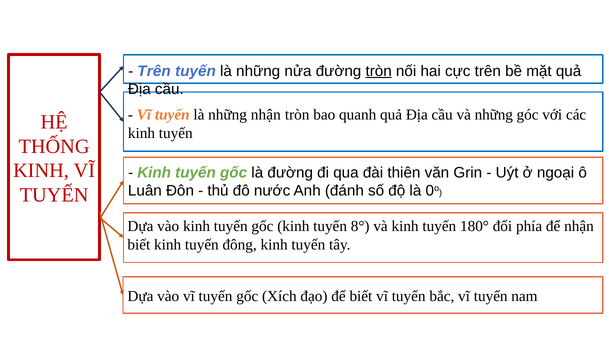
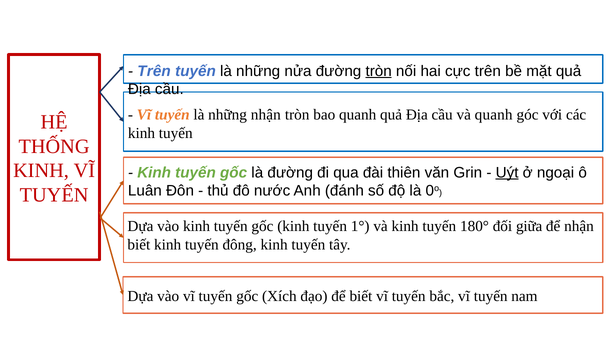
và những: những -> quanh (494, 115)
Uýt underline: none -> present (507, 172)
8°: 8° -> 1° (360, 226)
phía: phía -> giữa (529, 226)
